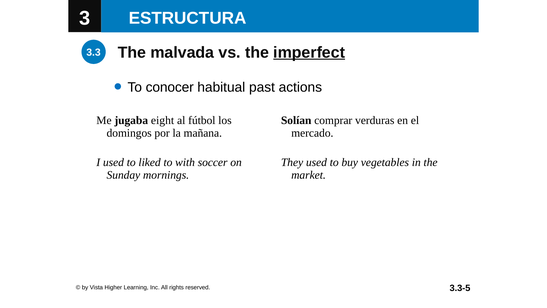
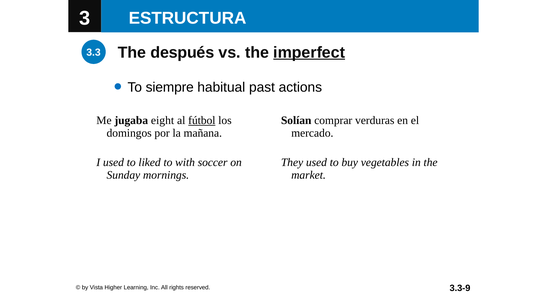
malvada: malvada -> después (182, 52)
conocer: conocer -> siempre (170, 87)
fútbol underline: none -> present (202, 120)
3.3-5: 3.3-5 -> 3.3-9 (460, 288)
